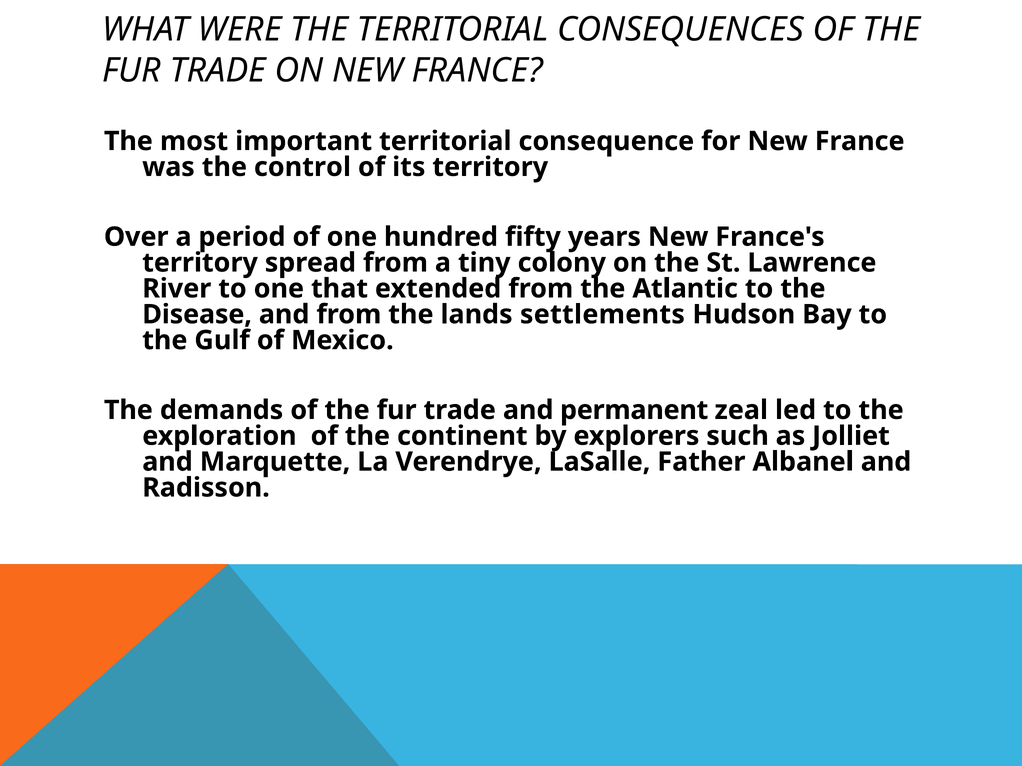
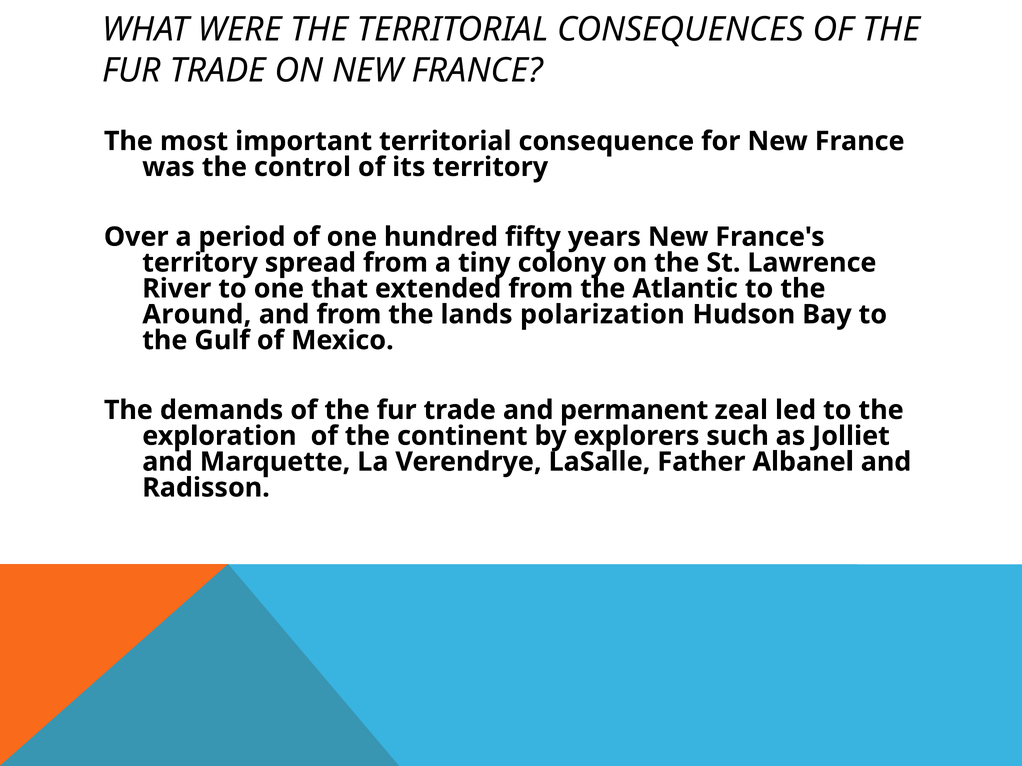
Disease: Disease -> Around (197, 315)
settlements: settlements -> polarization (602, 315)
